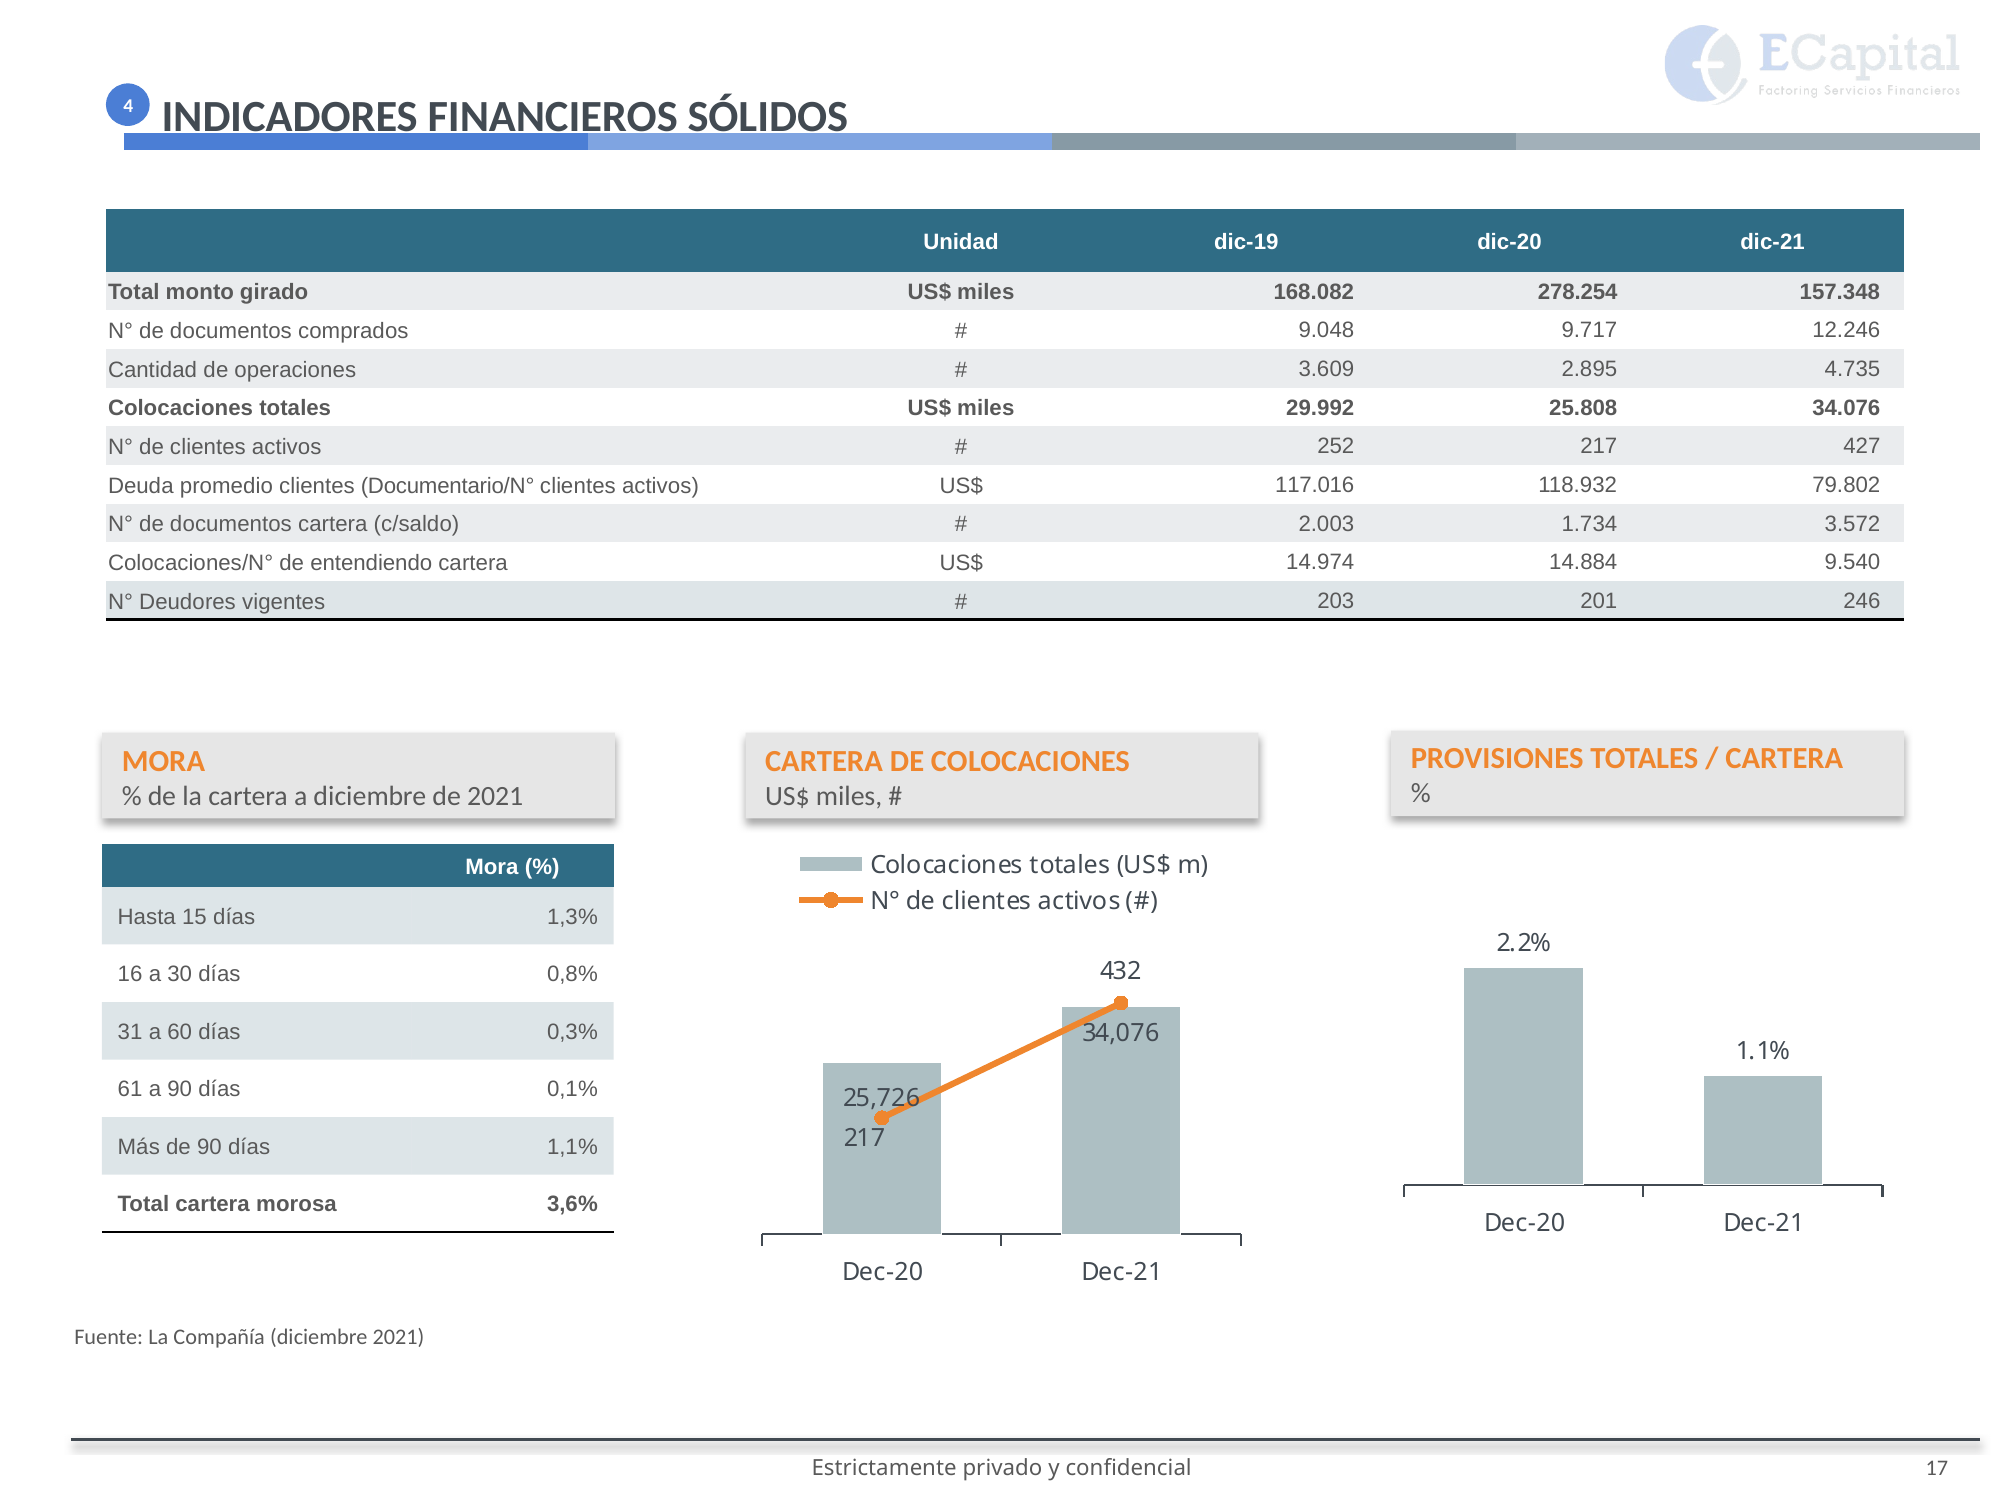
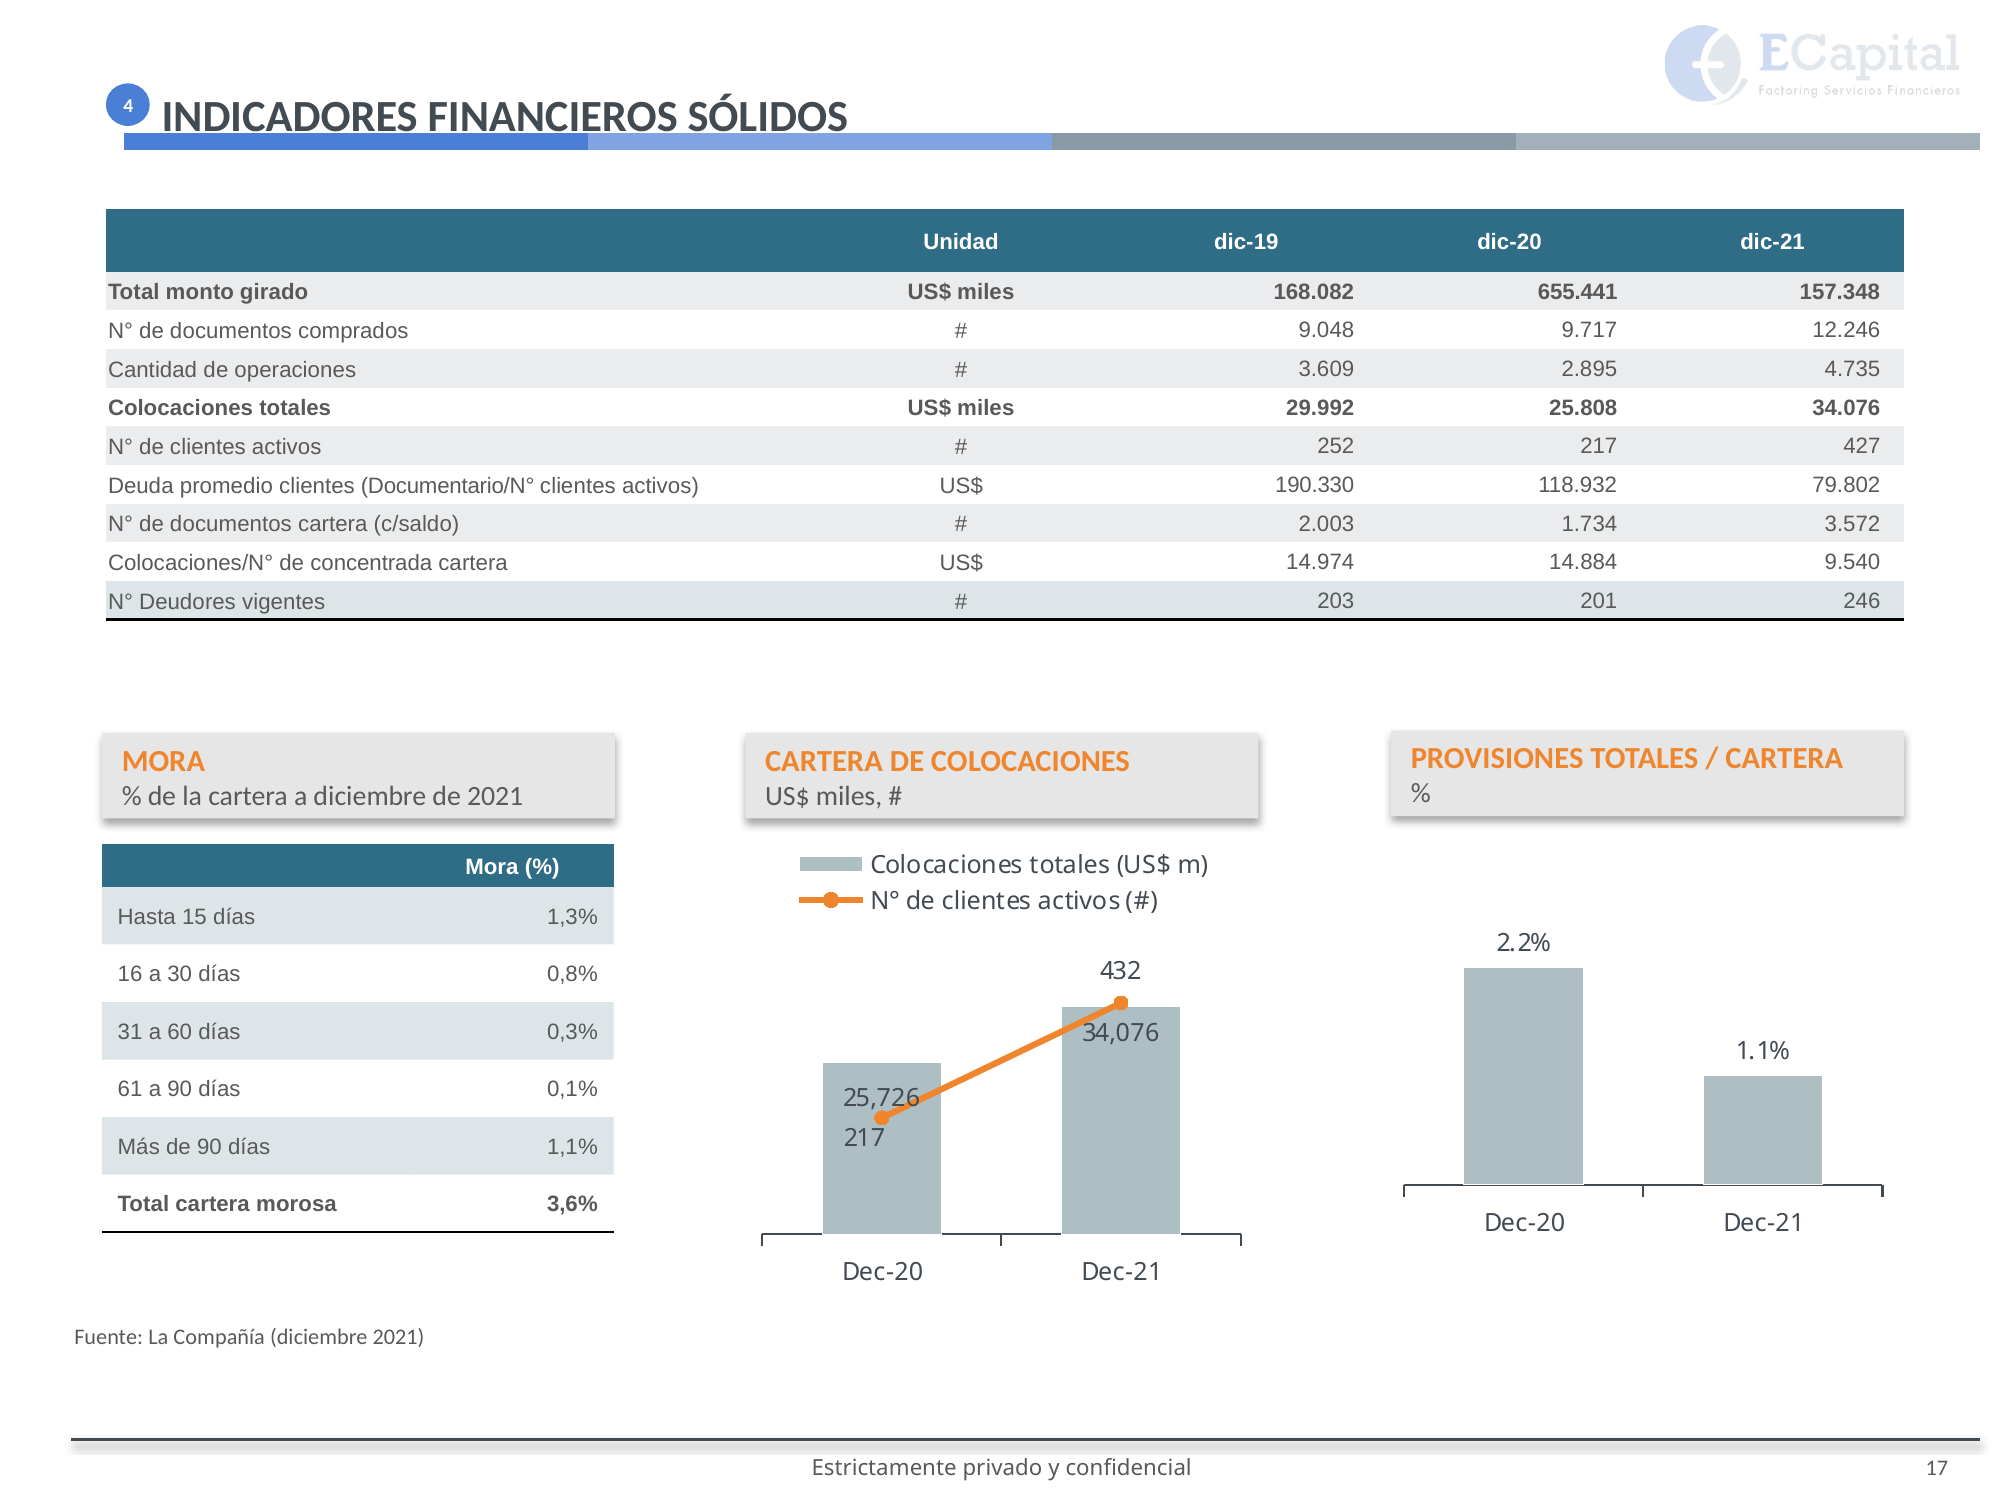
278.254: 278.254 -> 655.441 (1578, 292)
117.016: 117.016 -> 190.330 (1315, 485)
entendiendo: entendiendo -> concentrada (371, 563)
